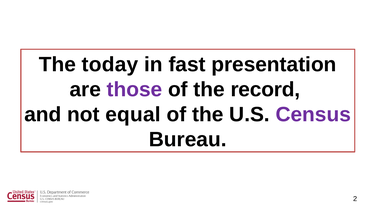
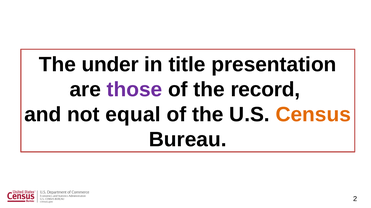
today: today -> under (110, 65)
fast: fast -> title (187, 65)
Census colour: purple -> orange (313, 115)
